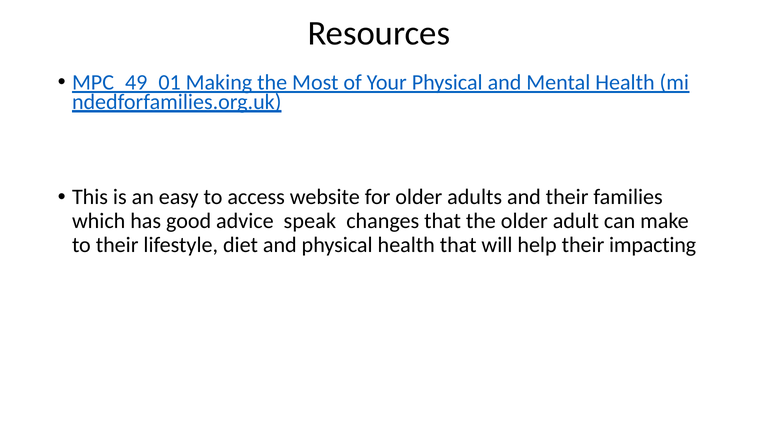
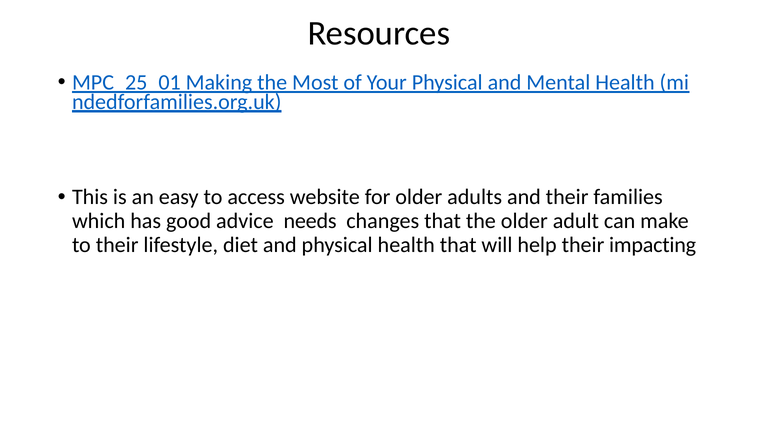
MPC_49_01: MPC_49_01 -> MPC_25_01 (126, 82)
speak: speak -> needs (310, 221)
